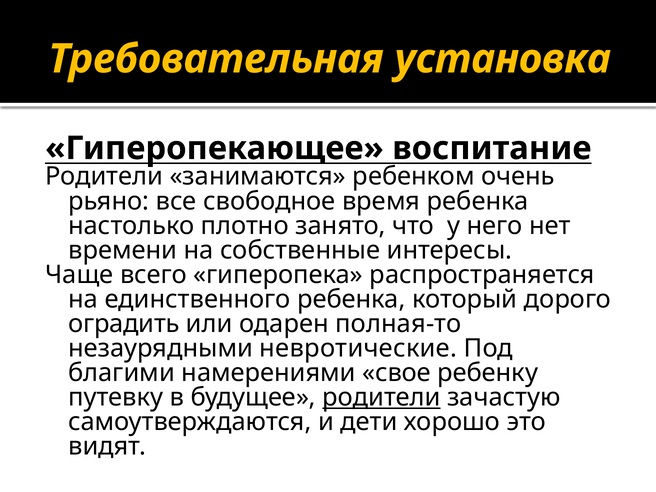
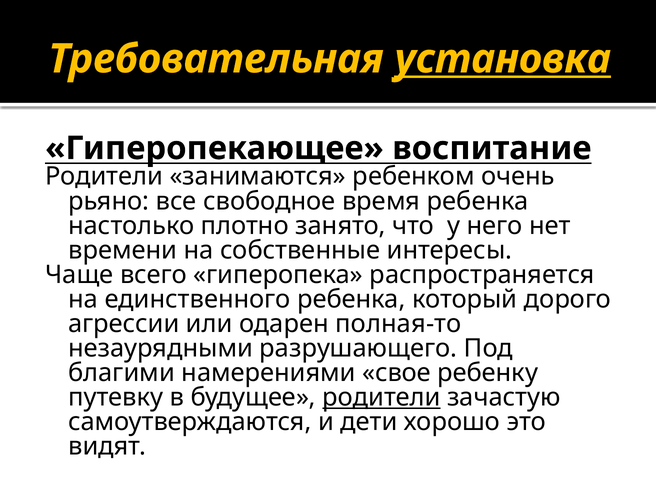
установка underline: none -> present (503, 59)
оградить: оградить -> агрессии (124, 324)
невротические: невротические -> разрушающего (358, 348)
